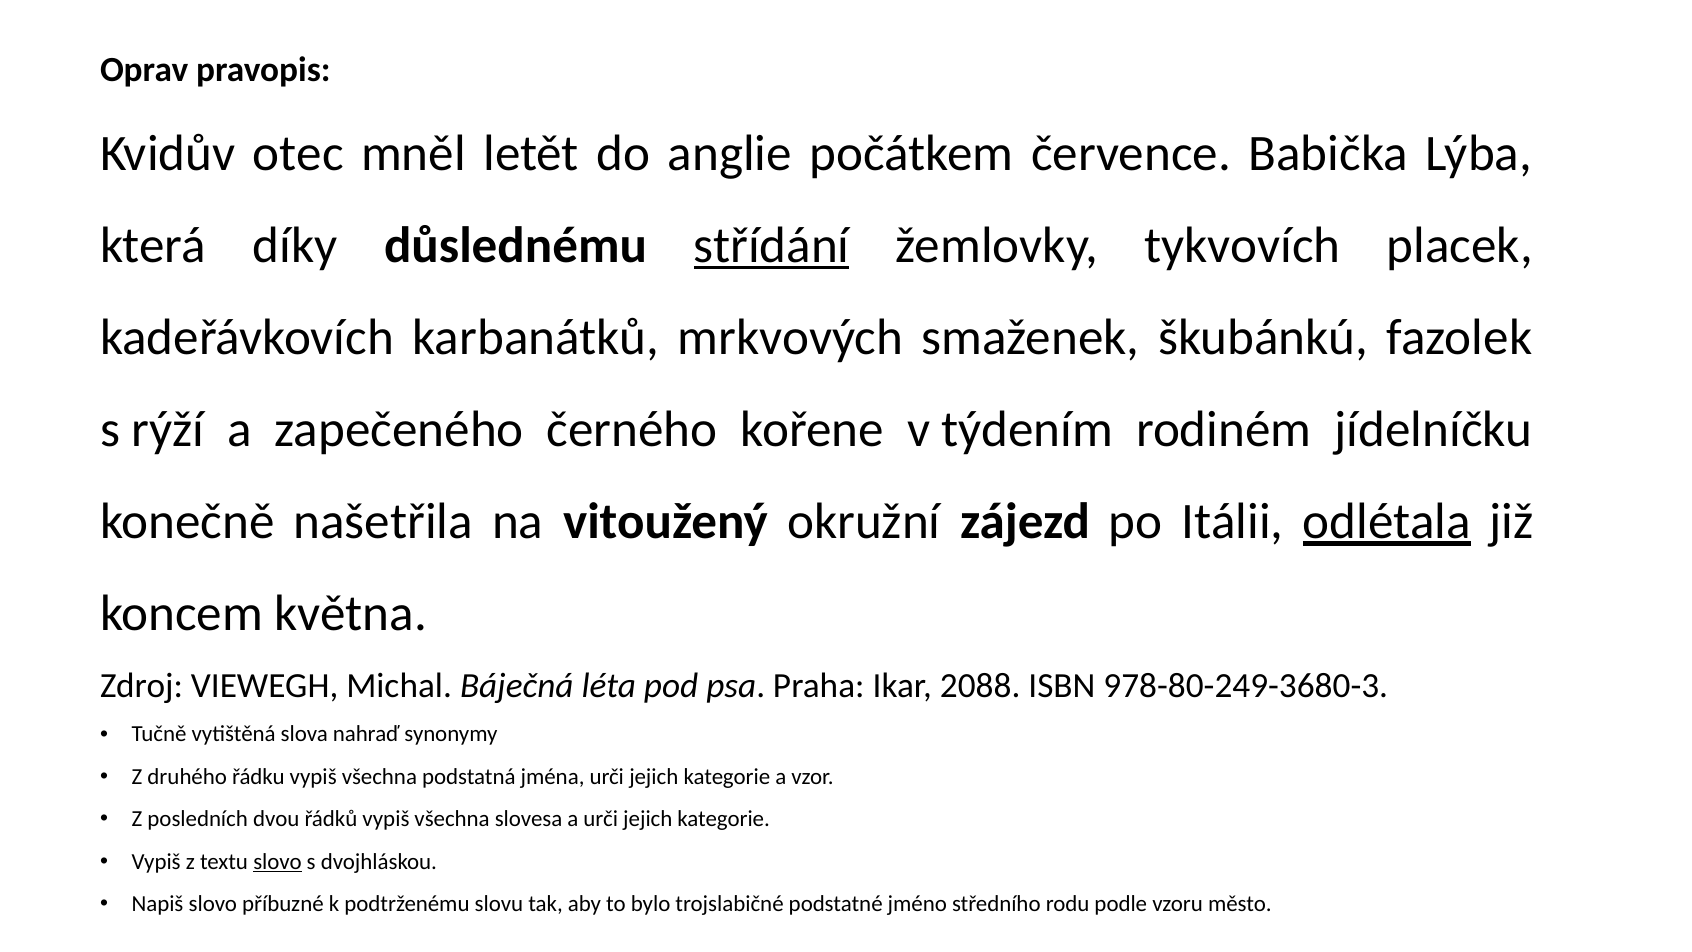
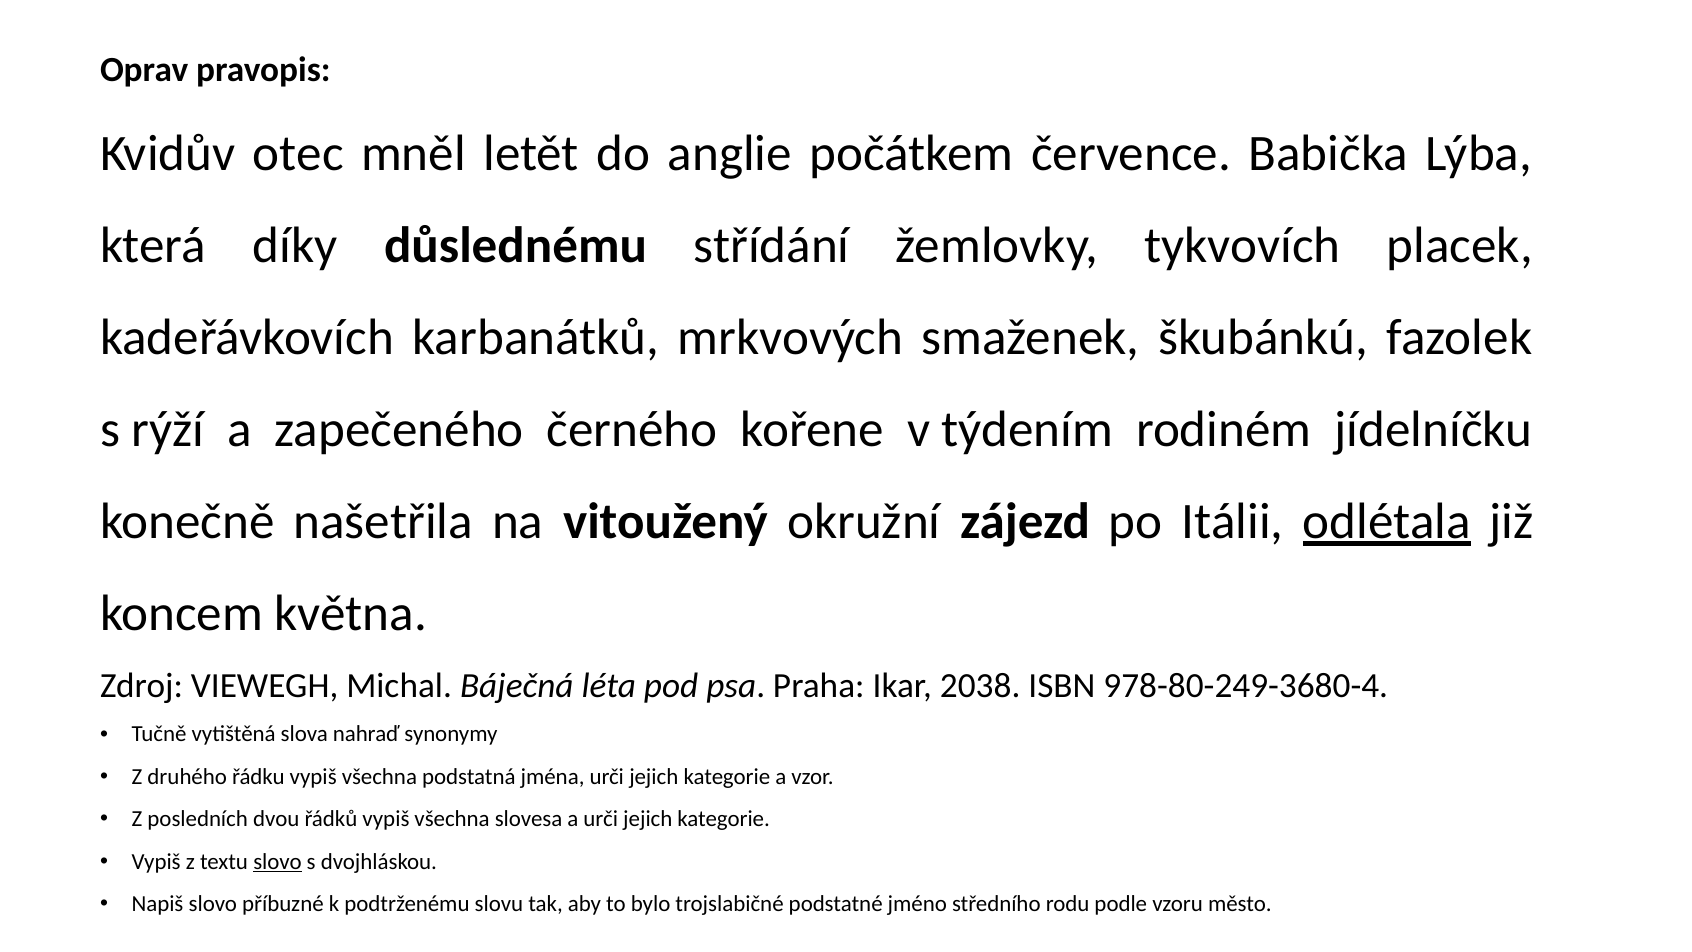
střídání underline: present -> none (772, 246)
2088: 2088 -> 2038 (980, 686)
978-80-249-3680-3: 978-80-249-3680-3 -> 978-80-249-3680-4 (1246, 686)
